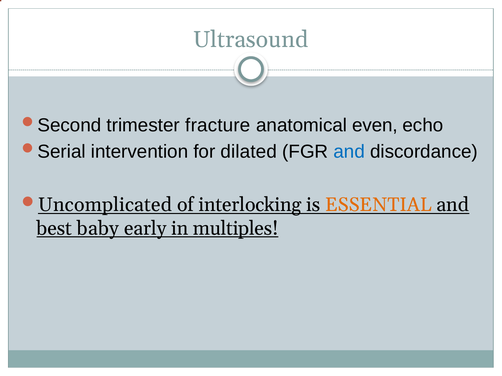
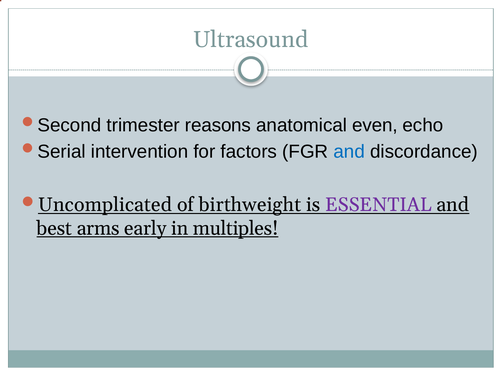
fracture: fracture -> reasons (218, 125)
dilated: dilated -> factors (249, 152)
interlocking: interlocking -> birthweight (250, 205)
ESSENTIAL colour: orange -> purple (378, 205)
baby: baby -> arms (98, 229)
